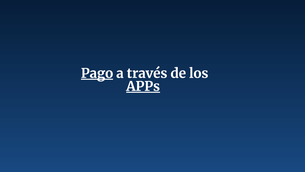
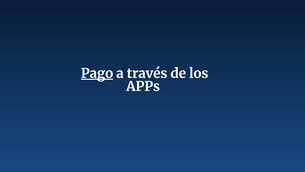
APPs underline: present -> none (143, 86)
